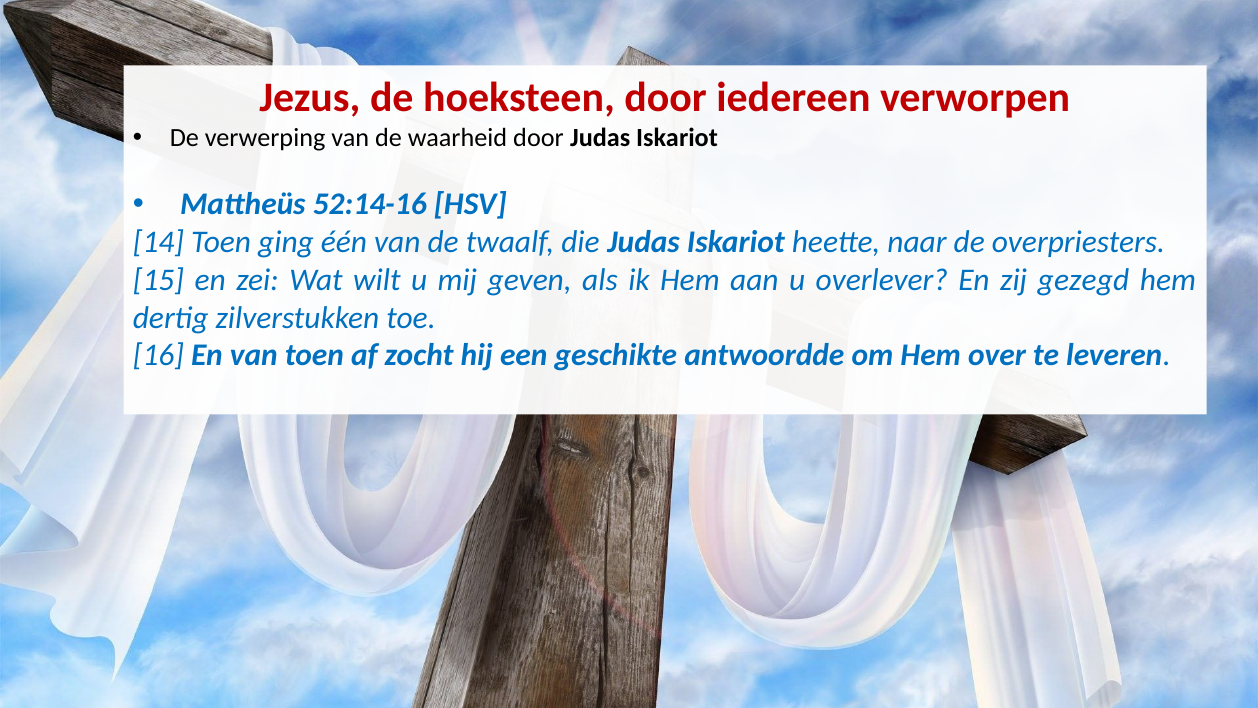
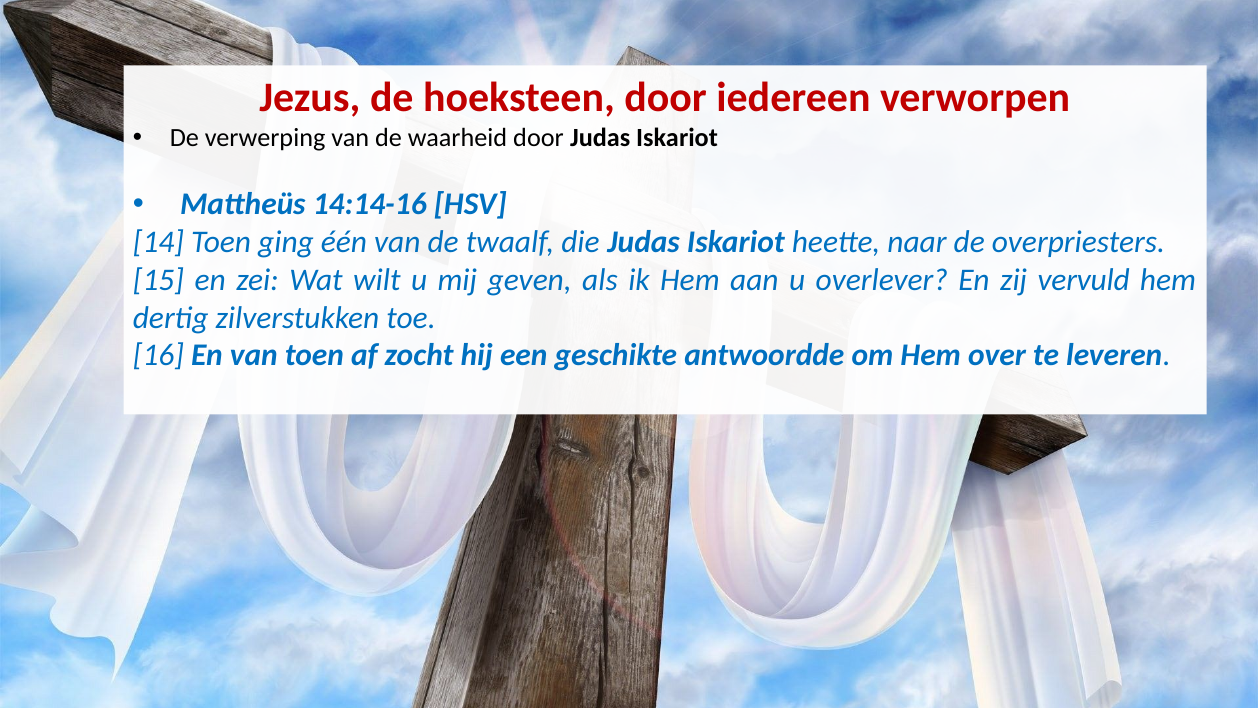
52:14-16: 52:14-16 -> 14:14-16 (370, 204)
gezegd: gezegd -> vervuld (1084, 280)
